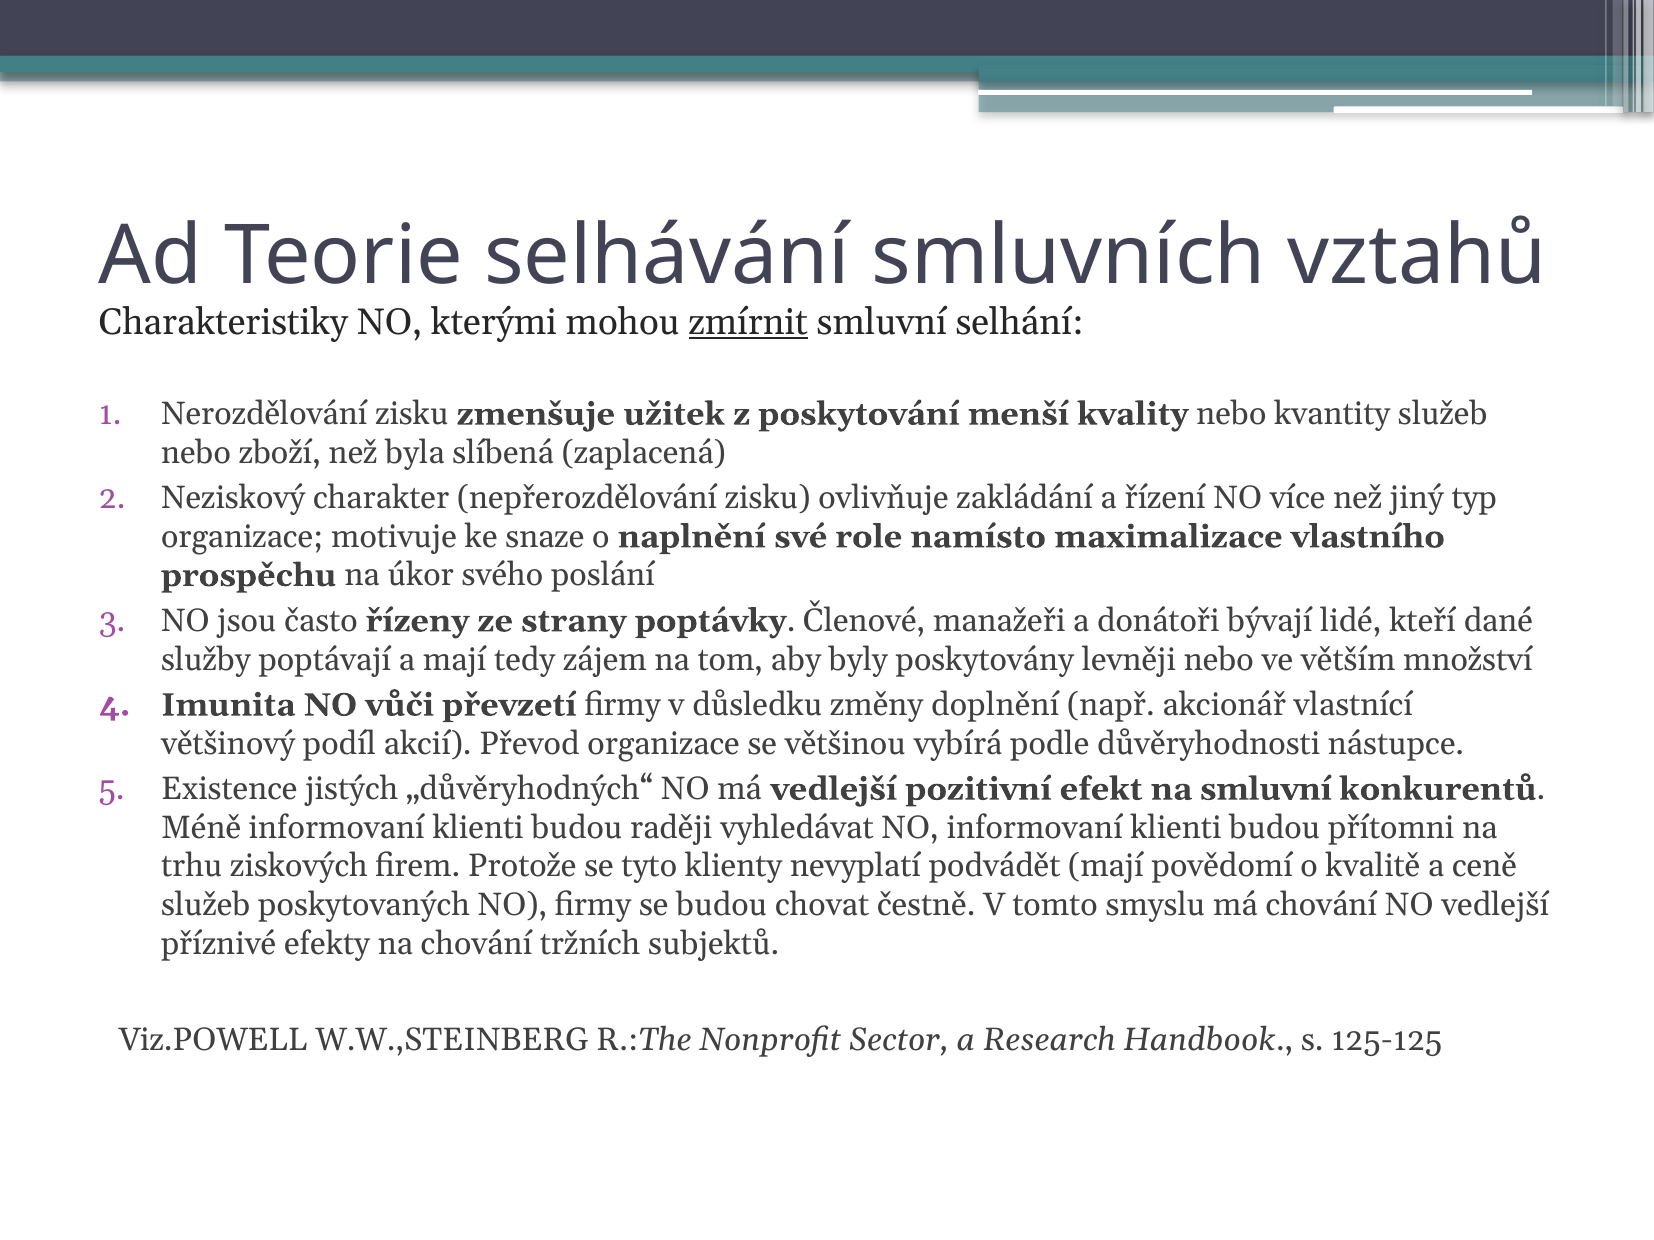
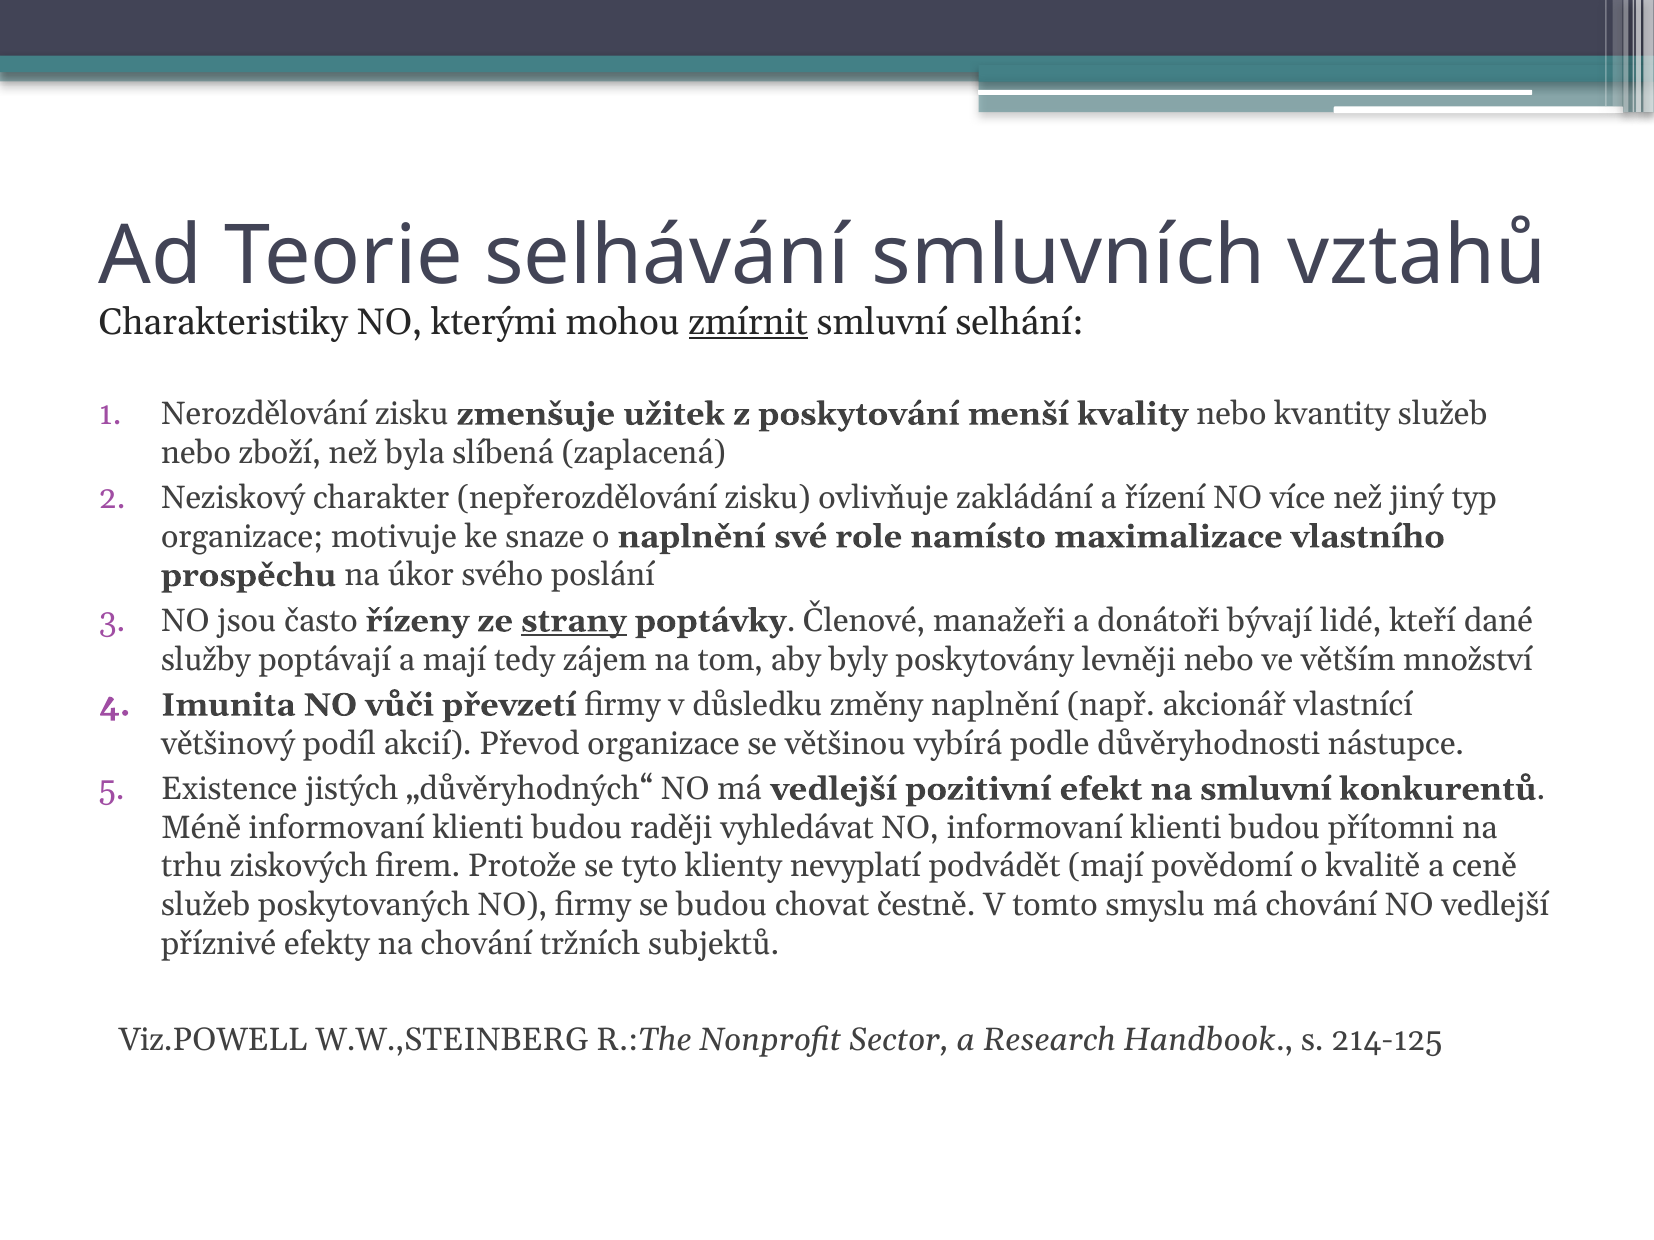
strany underline: none -> present (574, 621)
změny doplnění: doplnění -> naplnění (995, 705)
125-125: 125-125 -> 214-125 (1387, 1040)
